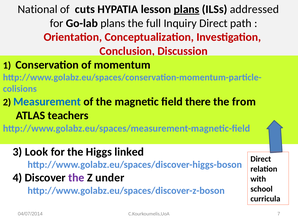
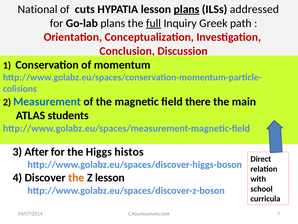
full underline: none -> present (154, 23)
Inquiry Direct: Direct -> Greek (213, 23)
from: from -> main (244, 101)
teachers: teachers -> students (68, 115)
Look: Look -> After (37, 151)
linked: linked -> histos (129, 151)
the colour: purple -> orange (76, 177)
Z under: under -> lesson (110, 177)
